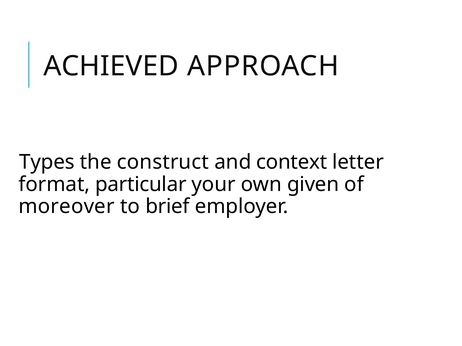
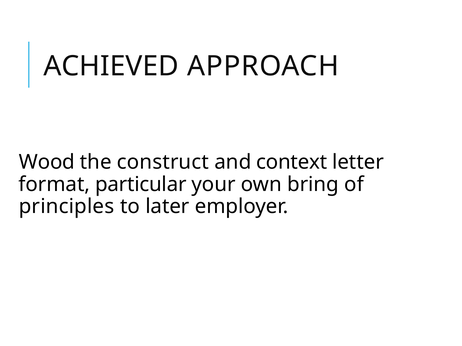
Types: Types -> Wood (47, 162)
given: given -> bring (313, 185)
moreover: moreover -> principles (67, 207)
brief: brief -> later (167, 207)
